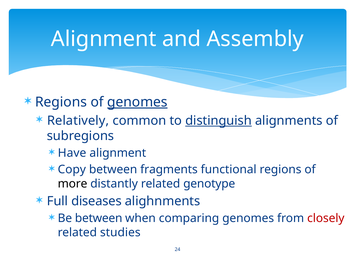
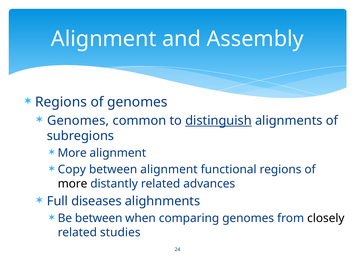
genomes underline: present -> none (137, 102)
Relatively: Relatively -> Genomes (78, 121)
Have: Have -> More (72, 153)
between fragments: fragments -> alignment (169, 170)
genotype: genotype -> advances (209, 184)
closely colour: red -> black (326, 218)
